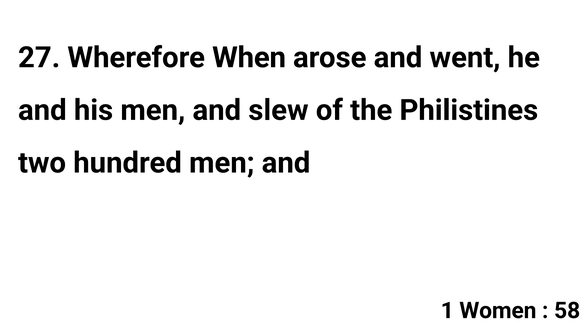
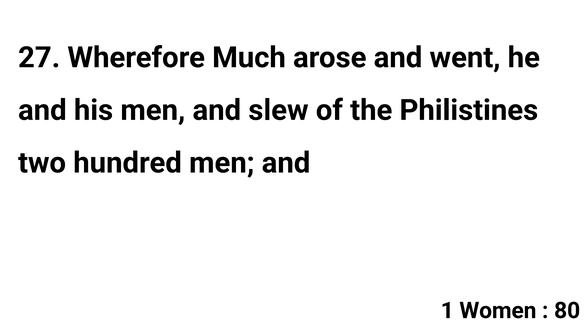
When: When -> Much (249, 58)
58: 58 -> 80 (567, 311)
